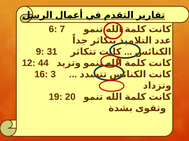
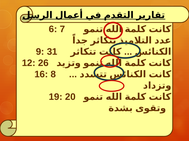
44: 44 -> 26 (43, 63)
3: 3 -> 8 (53, 75)
